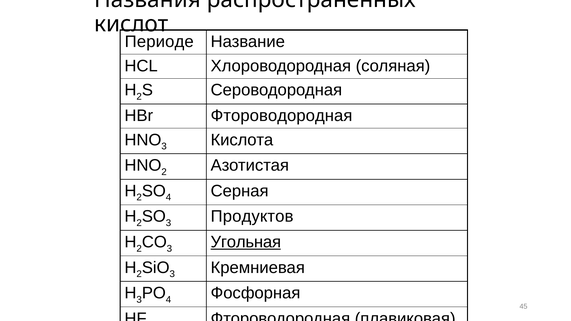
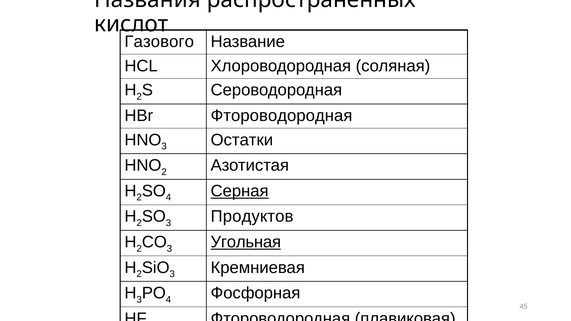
Периоде: Периоде -> Газового (159, 42)
Кислота: Кислота -> Остатки (242, 140)
Серная underline: none -> present (240, 191)
